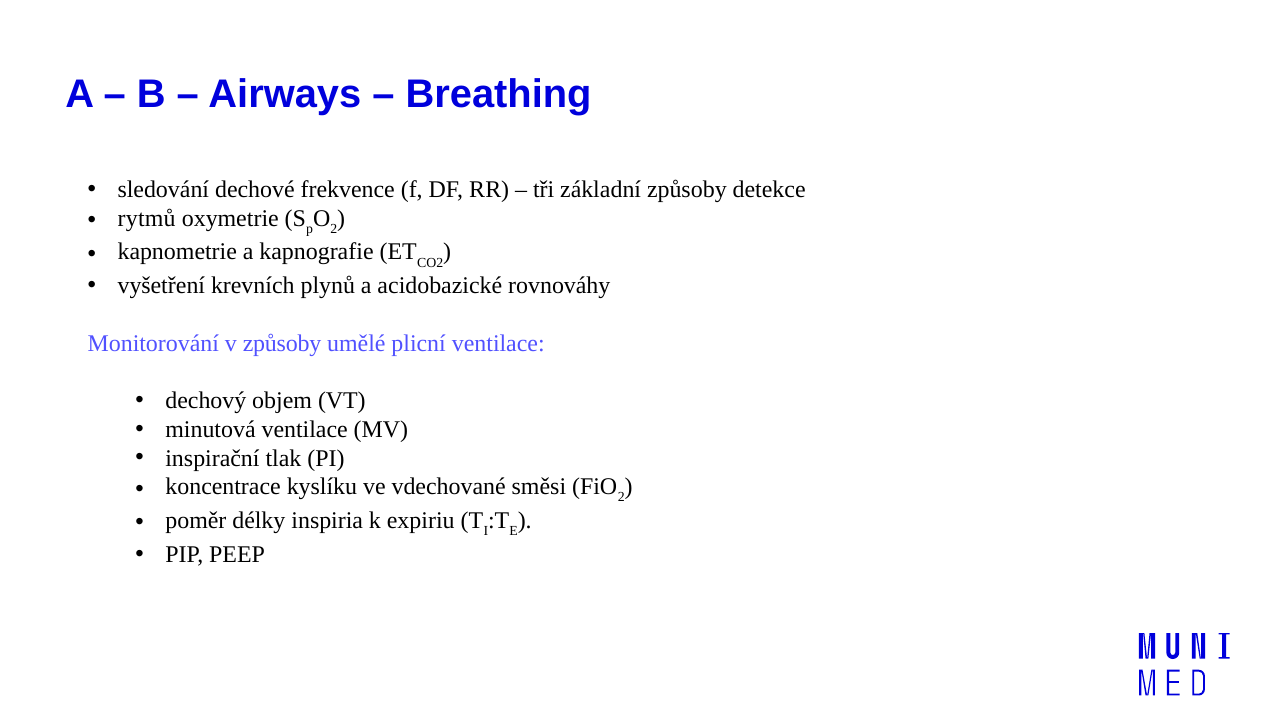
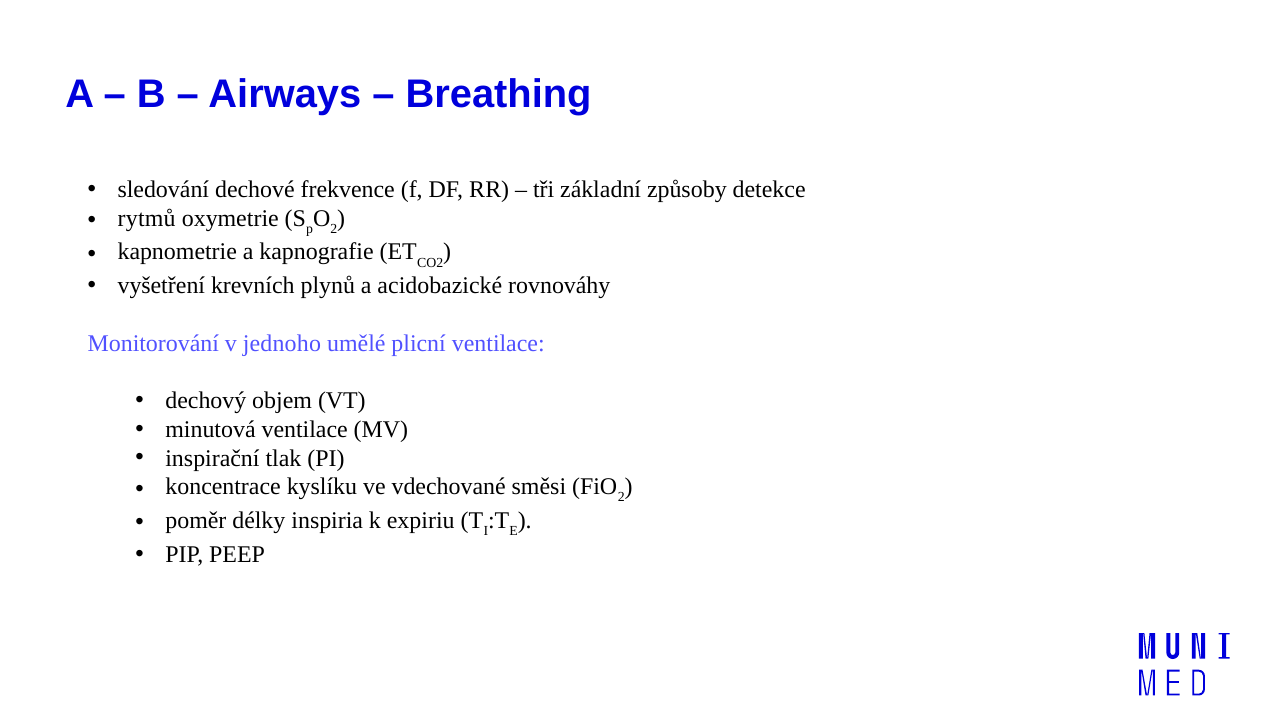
v způsoby: způsoby -> jednoho (282, 343)
